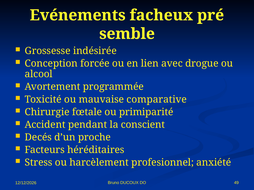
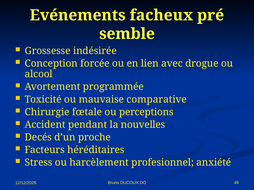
primiparité: primiparité -> perceptions (146, 112)
conscient: conscient -> nouvelles (143, 125)
